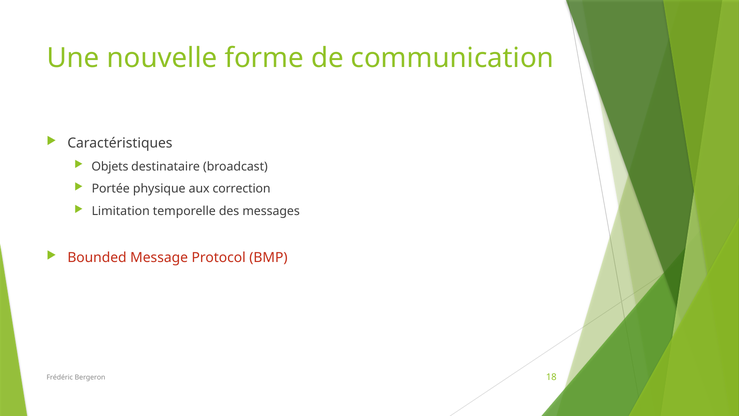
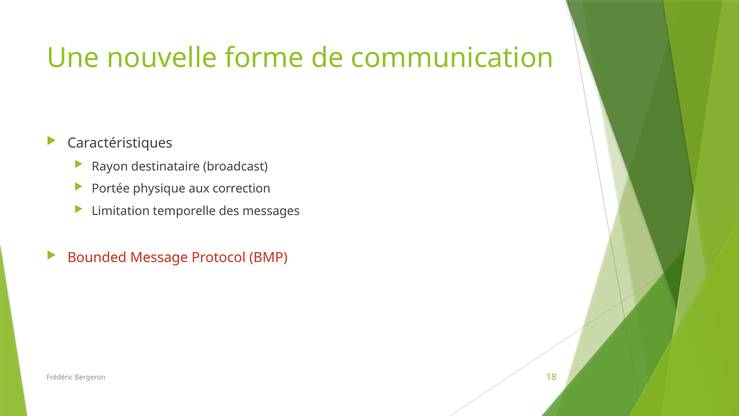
Objets: Objets -> Rayon (110, 166)
